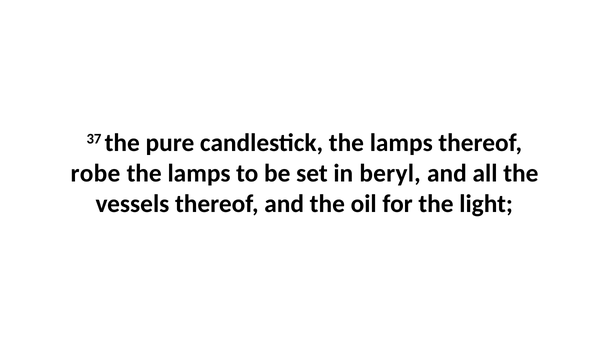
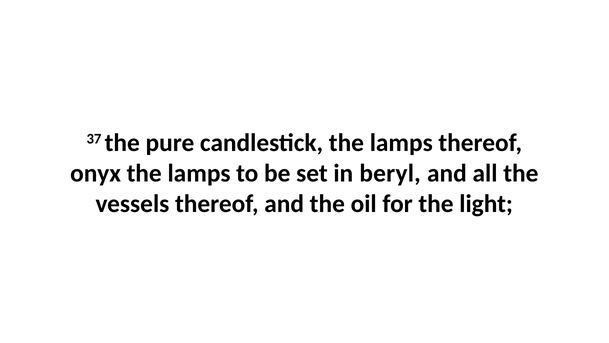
robe: robe -> onyx (96, 173)
